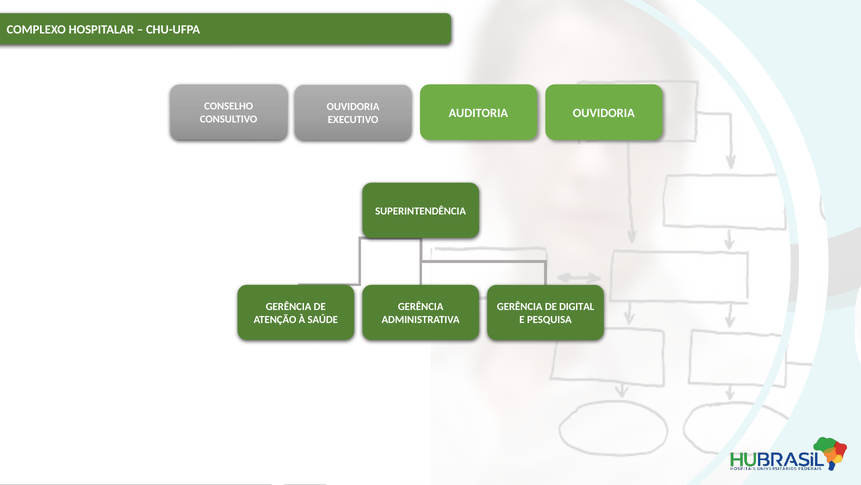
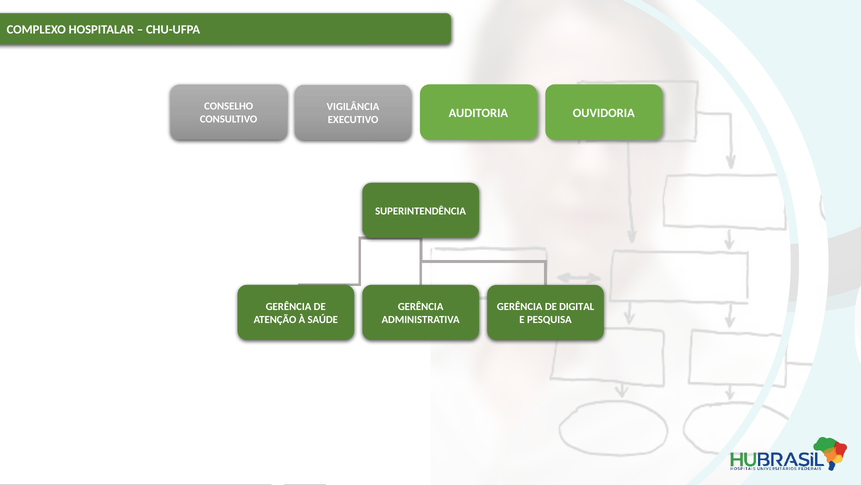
OUVIDORIA: OUVIDORIA -> VIGILÂNCIA (353, 107)
